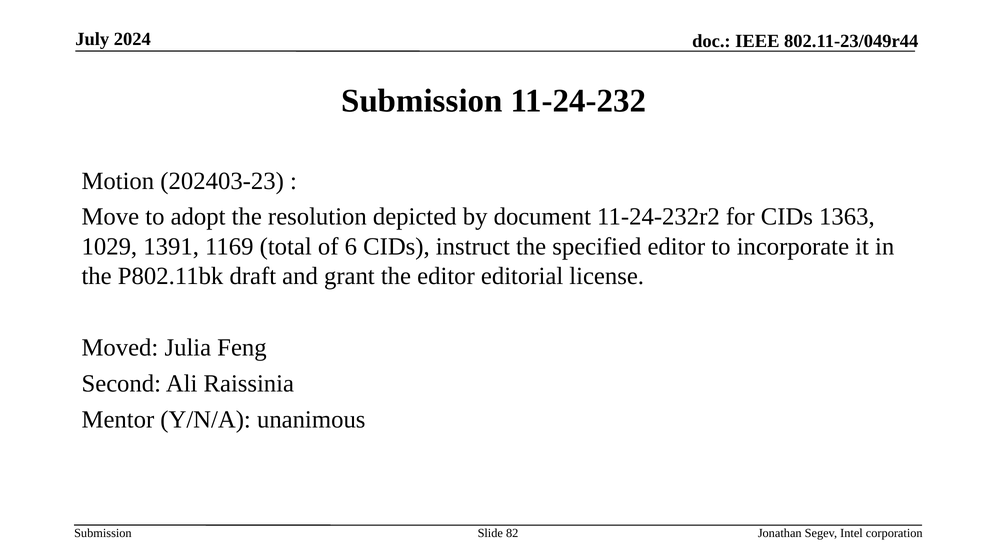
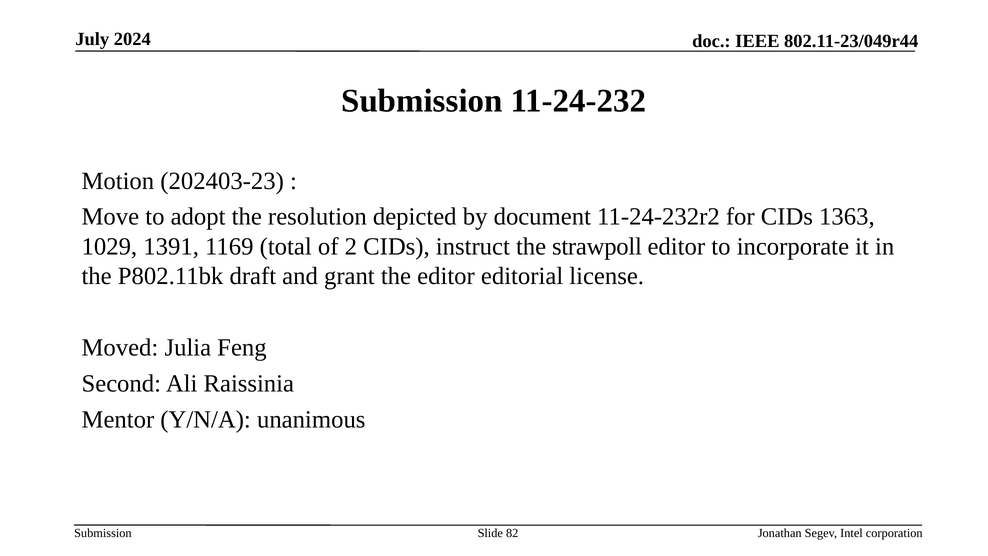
6: 6 -> 2 (351, 246)
specified: specified -> strawpoll (597, 246)
